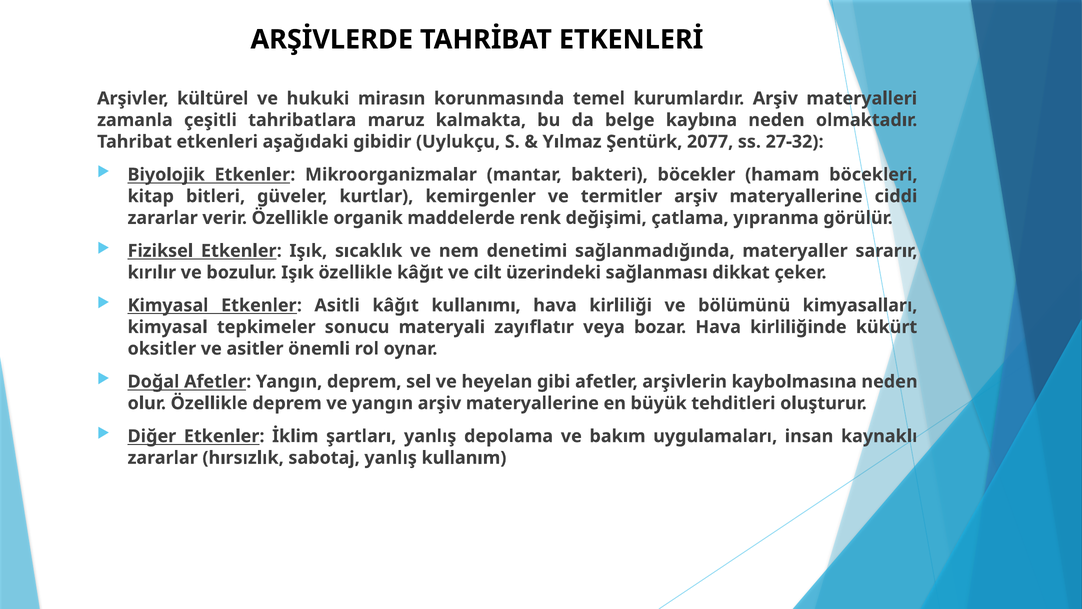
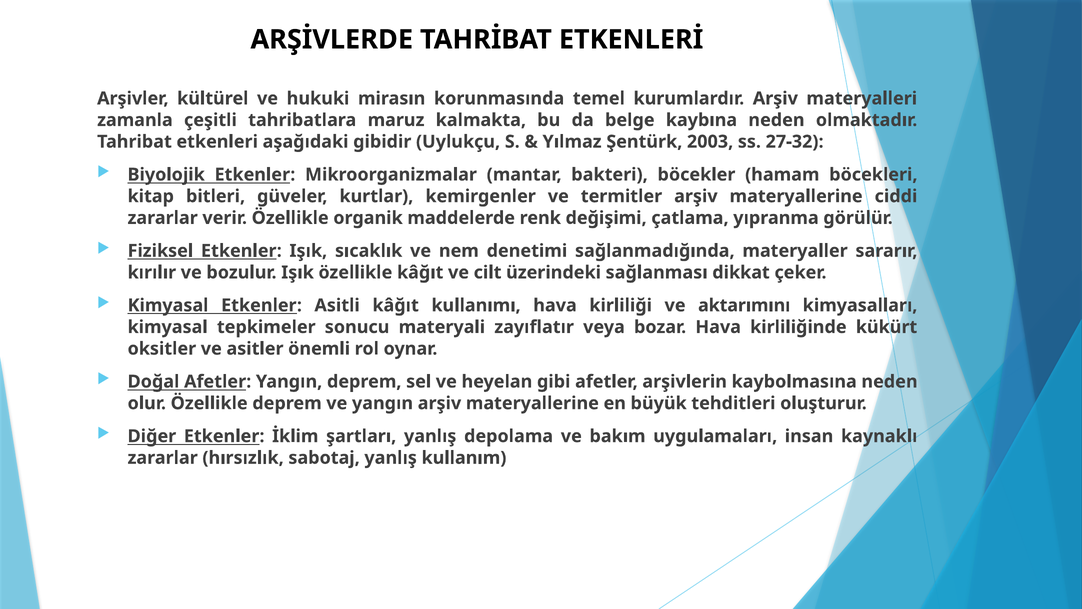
2077: 2077 -> 2003 (710, 142)
bölümünü: bölümünü -> aktarımını (744, 305)
